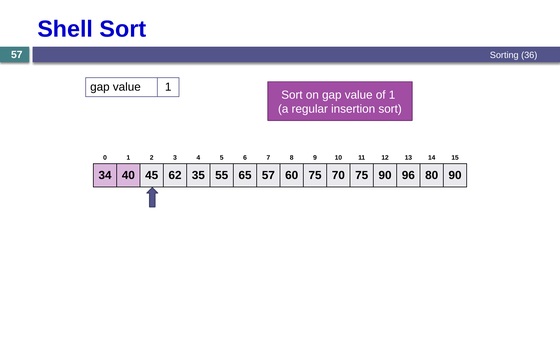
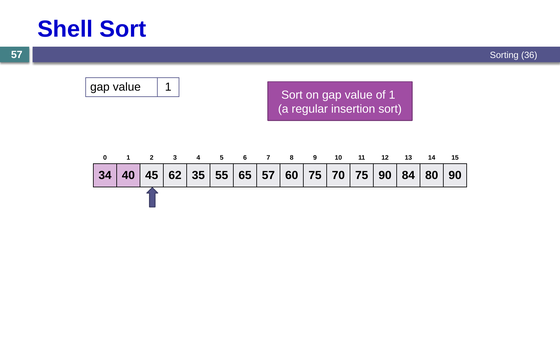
96: 96 -> 84 (408, 175)
